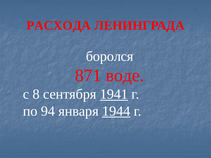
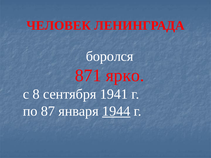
РАСХОДА: РАСХОДА -> ЧЕЛОВЕК (59, 26)
воде: воде -> ярко (125, 76)
1941 underline: present -> none (114, 94)
94: 94 -> 87 (48, 111)
